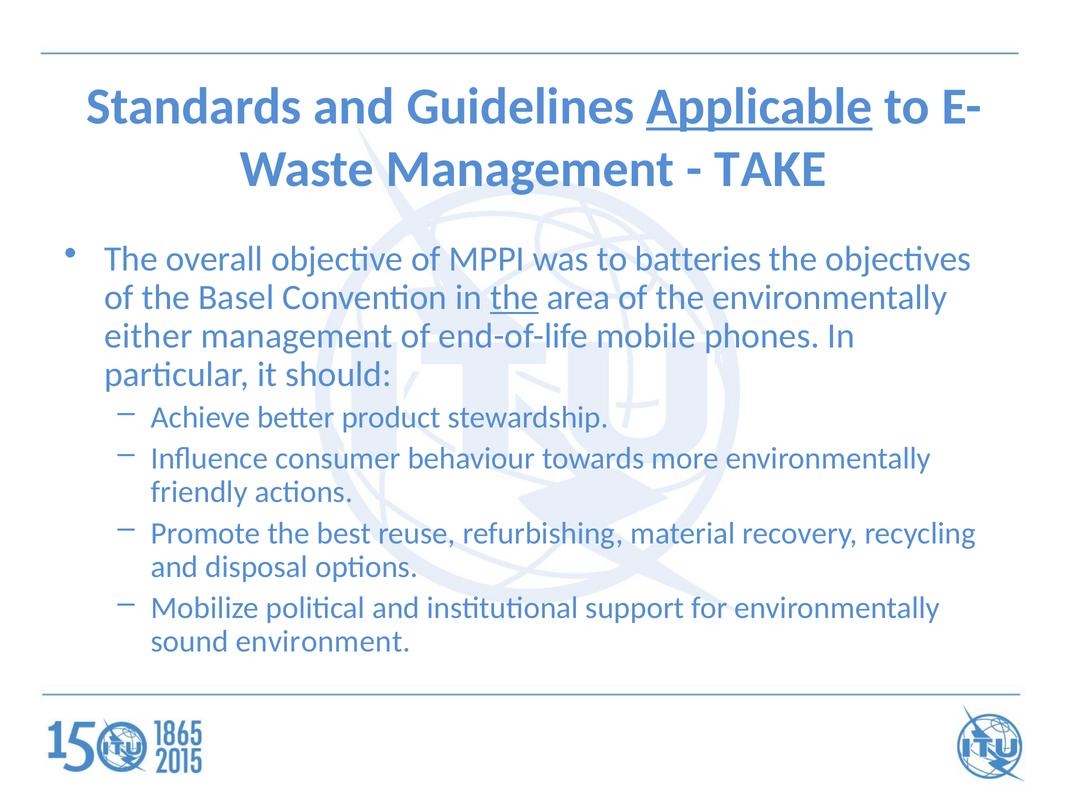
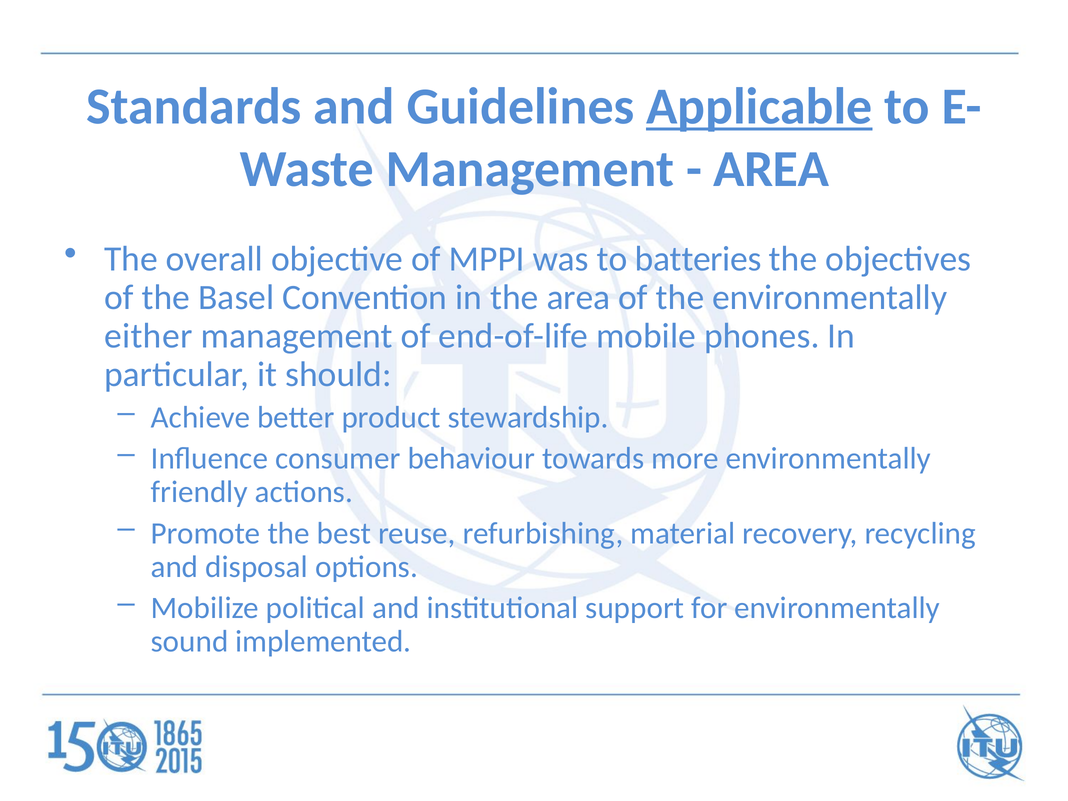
TAKE: TAKE -> AREA (771, 169)
the underline: present -> none (514, 298)
environment: environment -> implemented (323, 642)
